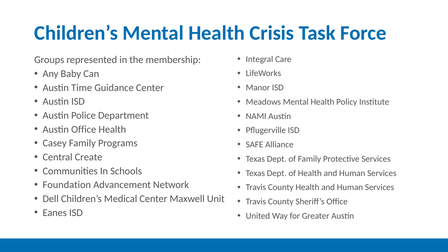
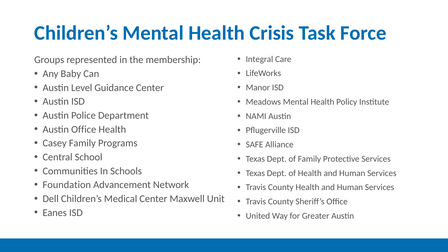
Time: Time -> Level (82, 88)
Create: Create -> School (89, 157)
